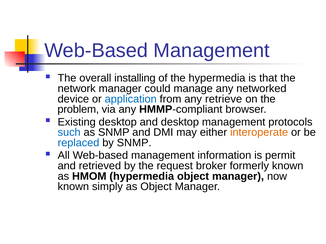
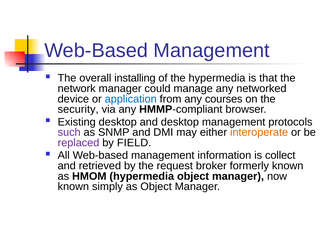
retrieve: retrieve -> courses (224, 99)
problem: problem -> security (78, 110)
such colour: blue -> purple (69, 133)
replaced colour: blue -> purple (78, 143)
by SNMP: SNMP -> FIELD (134, 143)
permit: permit -> collect (280, 156)
